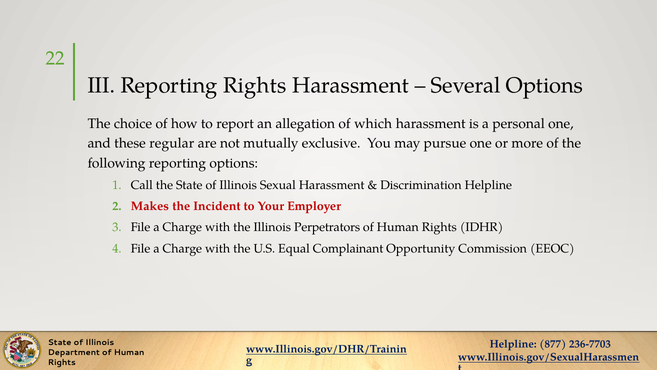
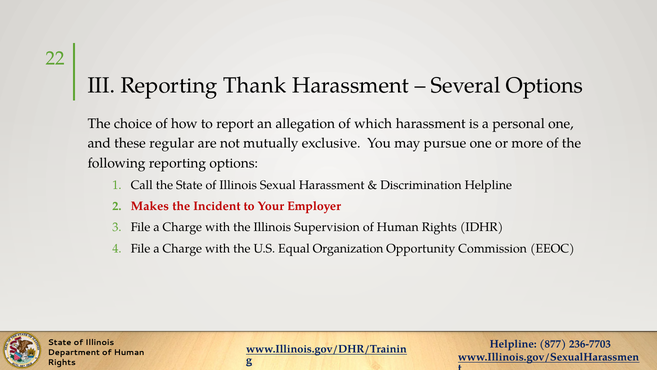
Reporting Rights: Rights -> Thank (255, 85)
Perpetrators: Perpetrators -> Supervision (327, 227)
Complainant: Complainant -> Organization (348, 248)
